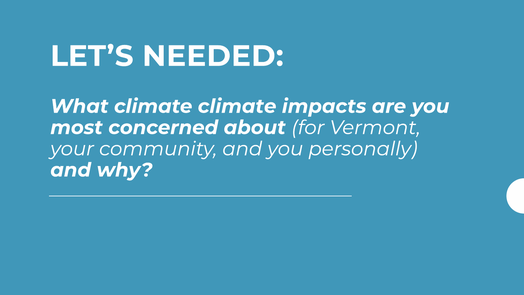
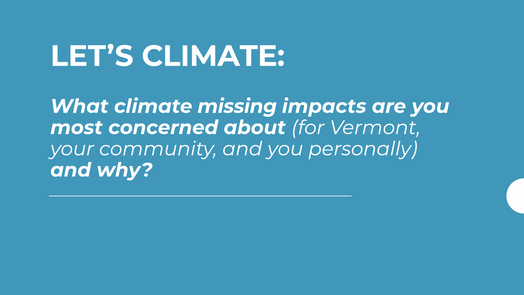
LET’S NEEDED: NEEDED -> CLIMATE (213, 56)
climate climate: climate -> missing (237, 106)
